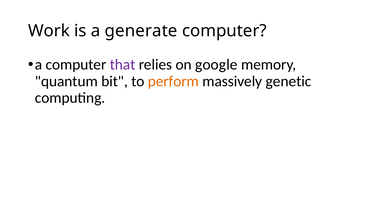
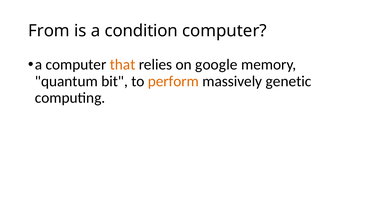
Work: Work -> From (49, 31)
generate: generate -> condition (141, 31)
that colour: purple -> orange (123, 65)
